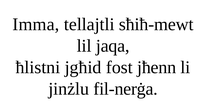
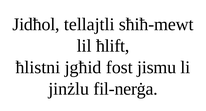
Imma: Imma -> Jidħol (36, 24)
jaqa: jaqa -> ħlift (113, 46)
jħenn: jħenn -> jismu (157, 67)
